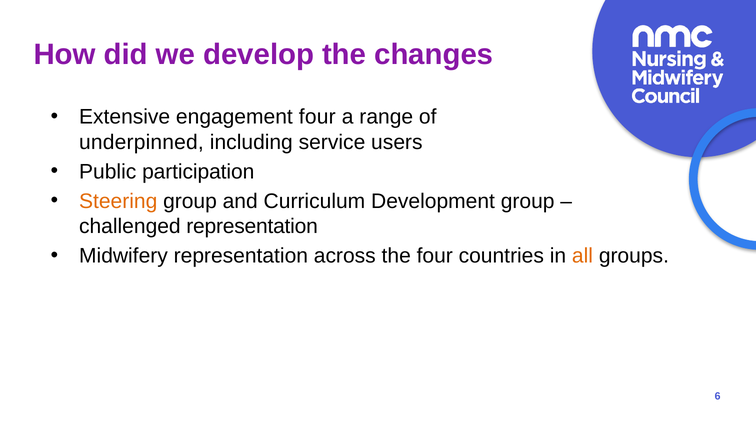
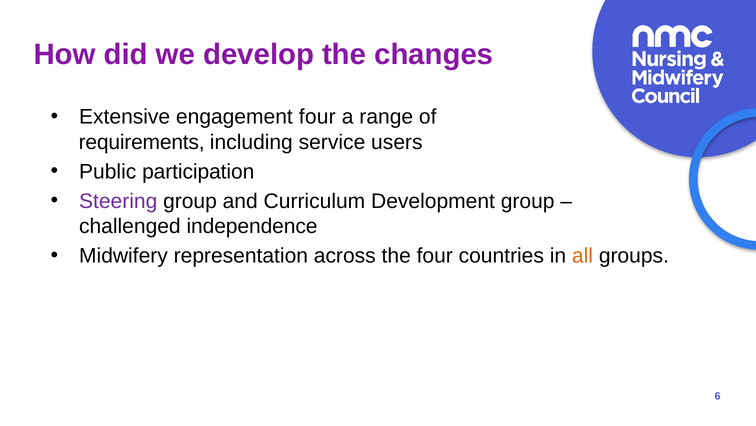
underpinned: underpinned -> requirements (142, 142)
Steering colour: orange -> purple (118, 201)
challenged representation: representation -> independence (252, 226)
